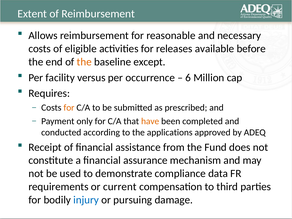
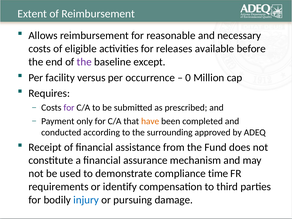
the colour: orange -> purple (84, 62)
6: 6 -> 0 (188, 78)
for colour: orange -> purple (69, 108)
applications: applications -> surrounding (170, 132)
data: data -> time (218, 174)
current: current -> identify (120, 187)
